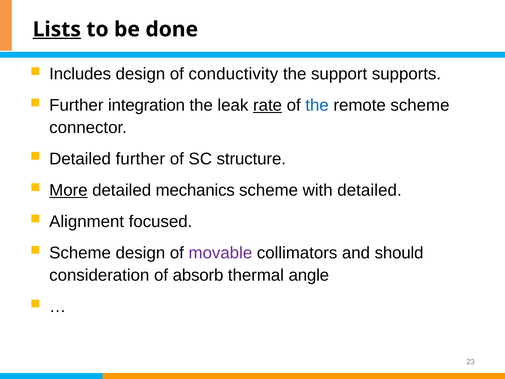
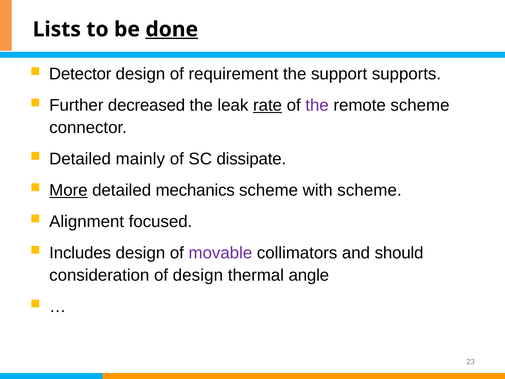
Lists underline: present -> none (57, 29)
done underline: none -> present (172, 29)
Includes: Includes -> Detector (80, 74)
conductivity: conductivity -> requirement (233, 74)
integration: integration -> decreased (147, 105)
the colour: blue -> purple (317, 105)
Detailed further: further -> mainly (140, 159)
structure: structure -> dissipate (251, 159)
with detailed: detailed -> scheme (369, 190)
Scheme: Scheme -> Includes (80, 253)
of absorb: absorb -> design (198, 275)
